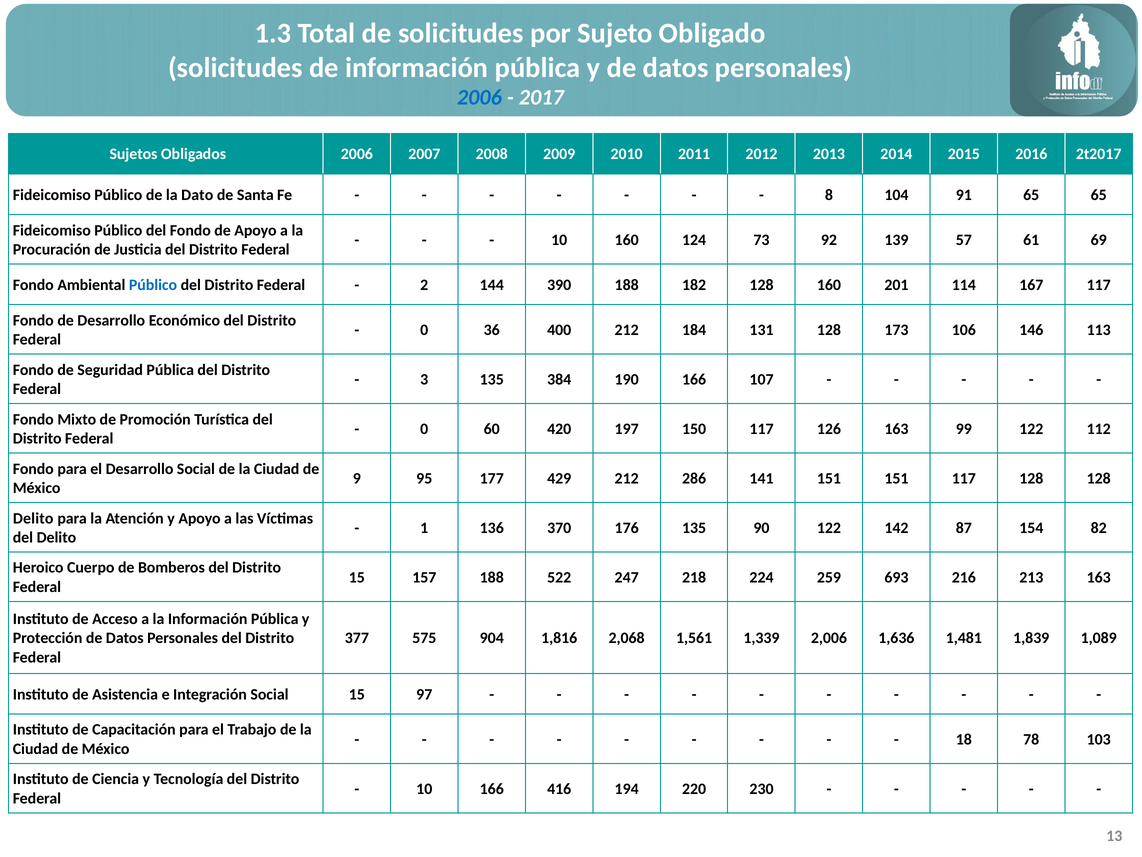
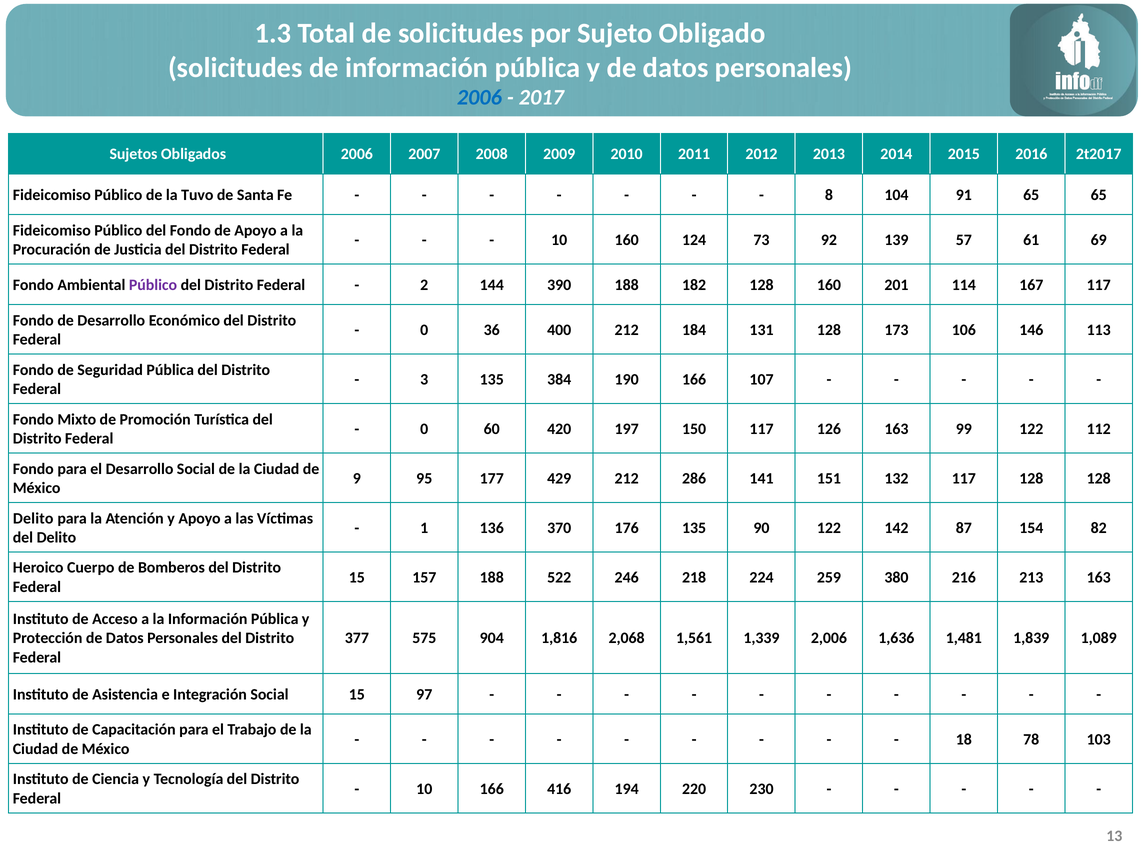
Dato: Dato -> Tuvo (197, 195)
Público colour: blue -> purple (153, 285)
151 151: 151 -> 132 (896, 478)
247: 247 -> 246 (627, 577)
693: 693 -> 380 (896, 577)
